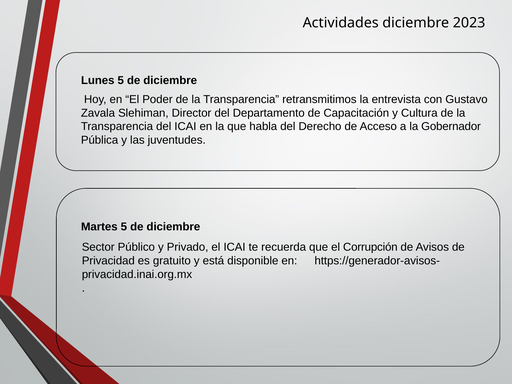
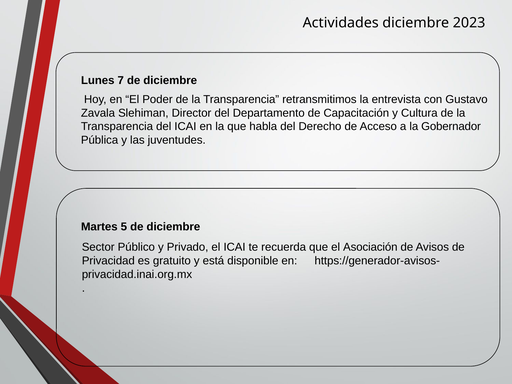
Lunes 5: 5 -> 7 (121, 80)
Corrupción: Corrupción -> Asociación (370, 247)
